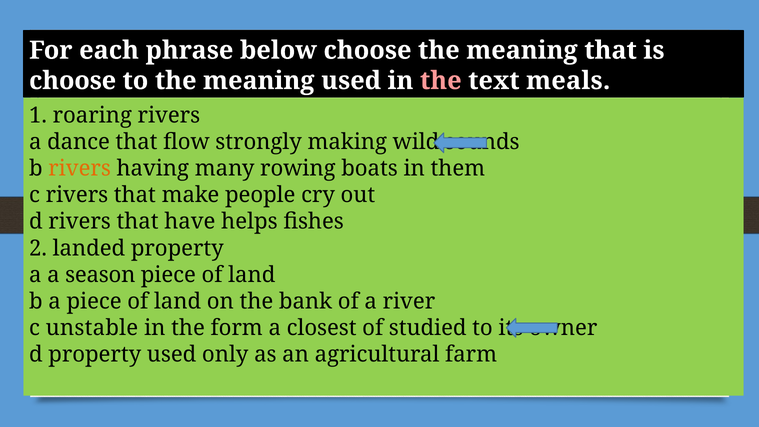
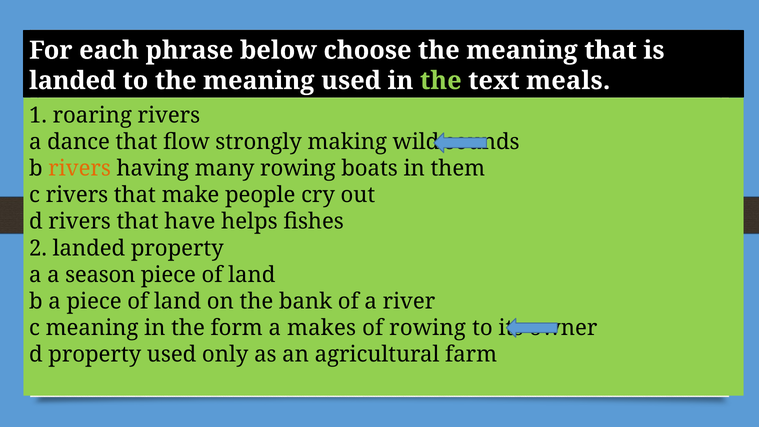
choose: choose -> landed (73, 81)
the colour: pink -> light green (441, 81)
c unstable: unstable -> meaning (92, 328)
closest: closest -> makes (322, 328)
of studied: studied -> rowing (428, 328)
